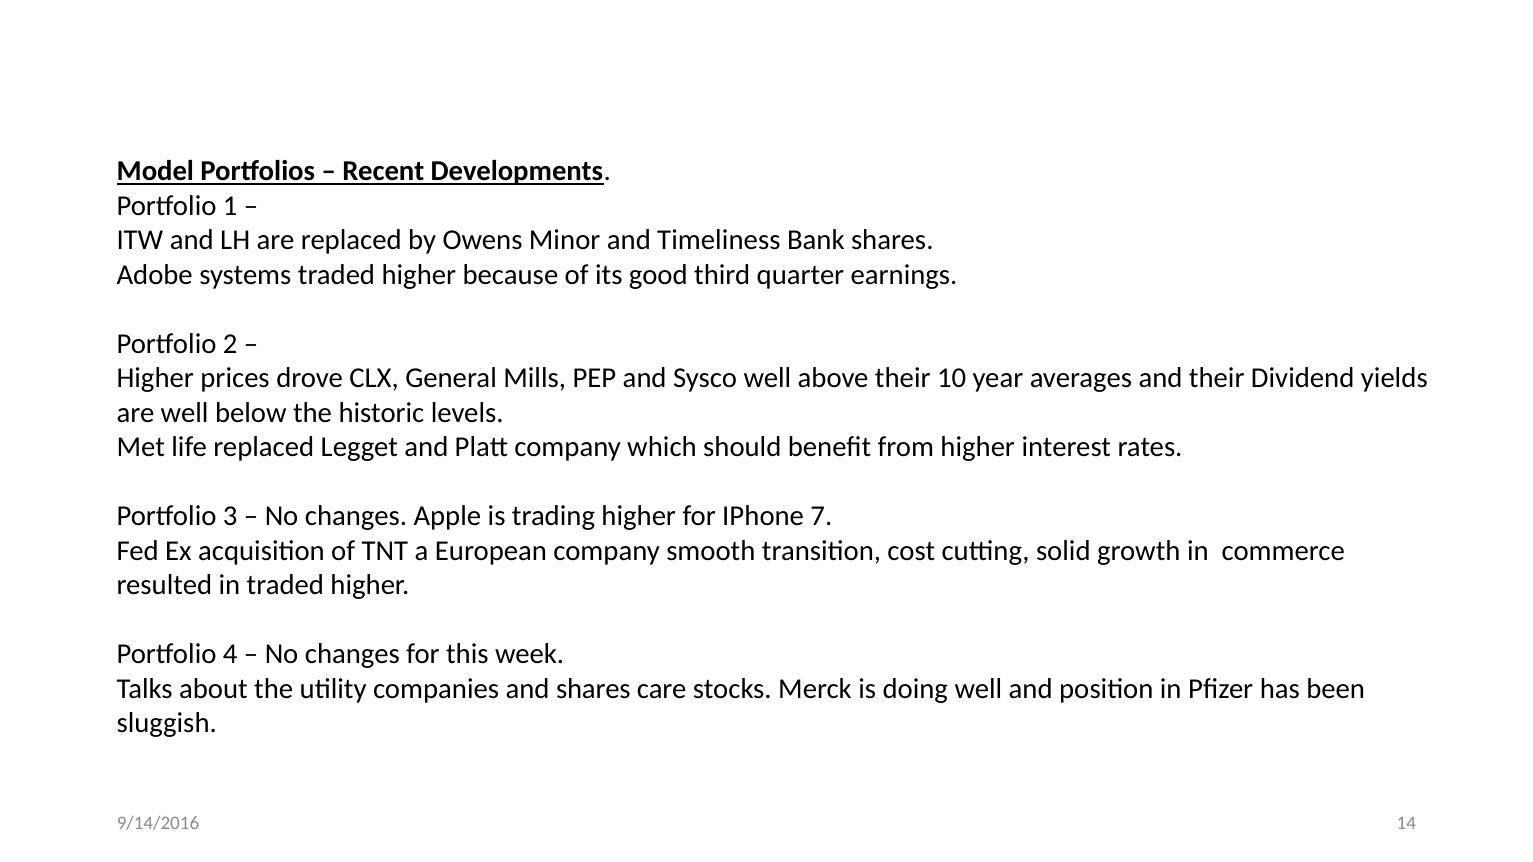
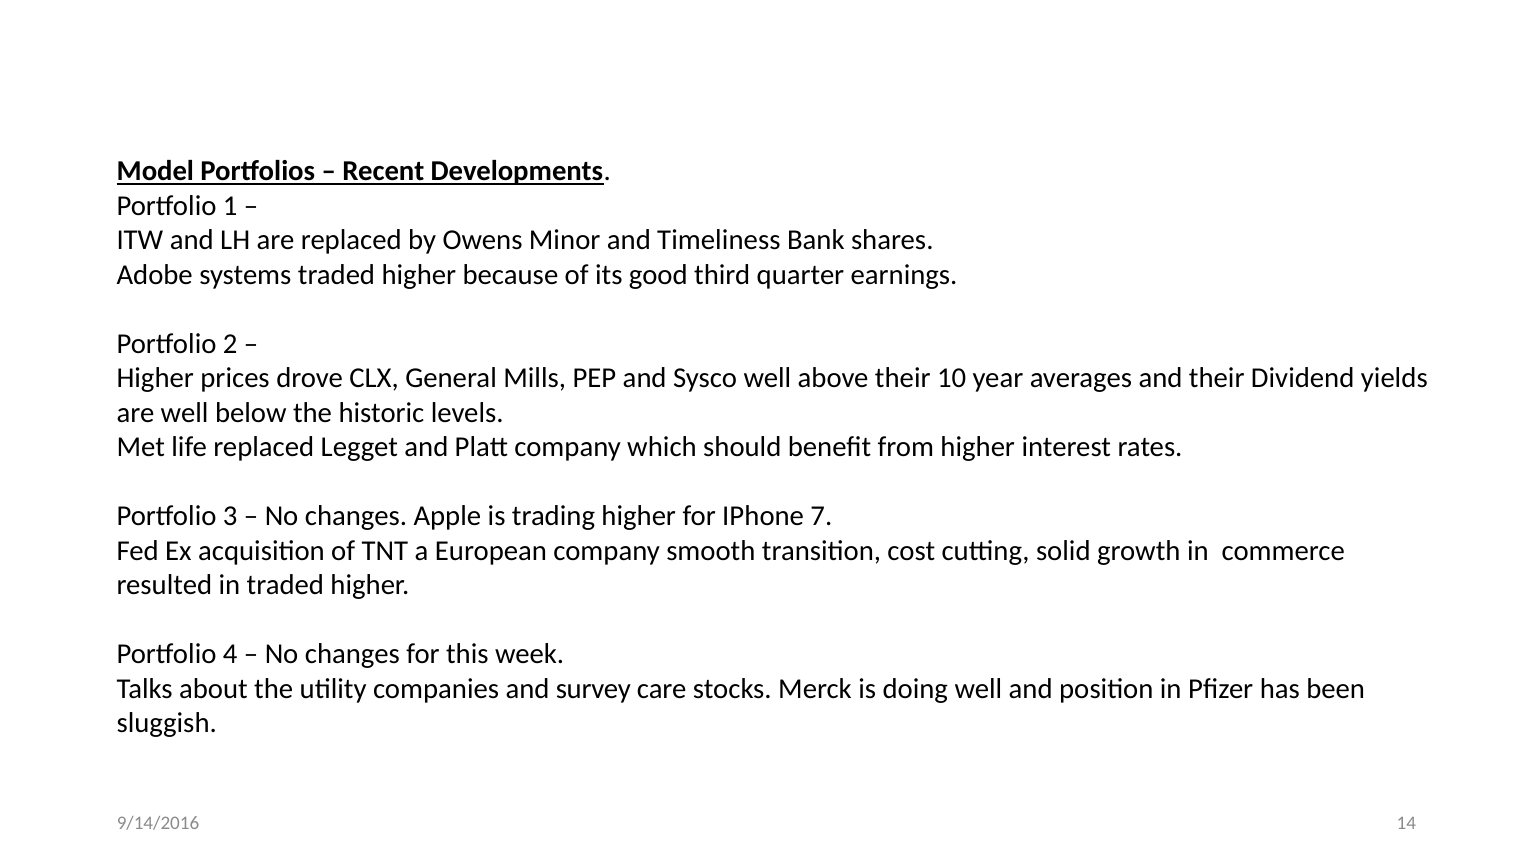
and shares: shares -> survey (593, 689)
